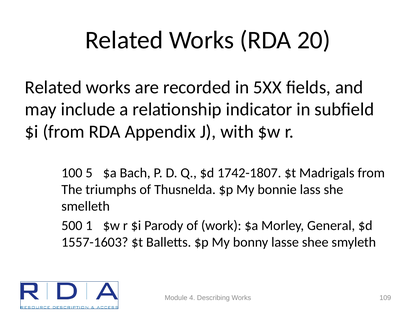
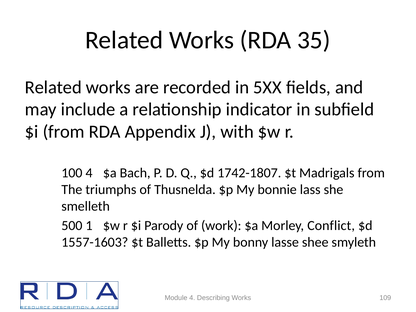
20: 20 -> 35 (314, 40)
100 5: 5 -> 4 (89, 173)
General: General -> Conflict (331, 226)
